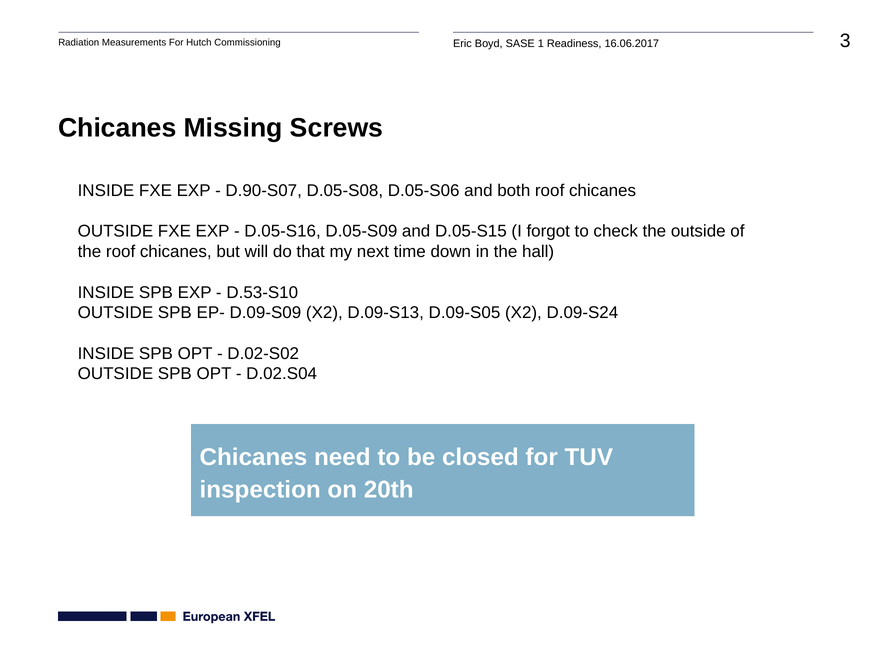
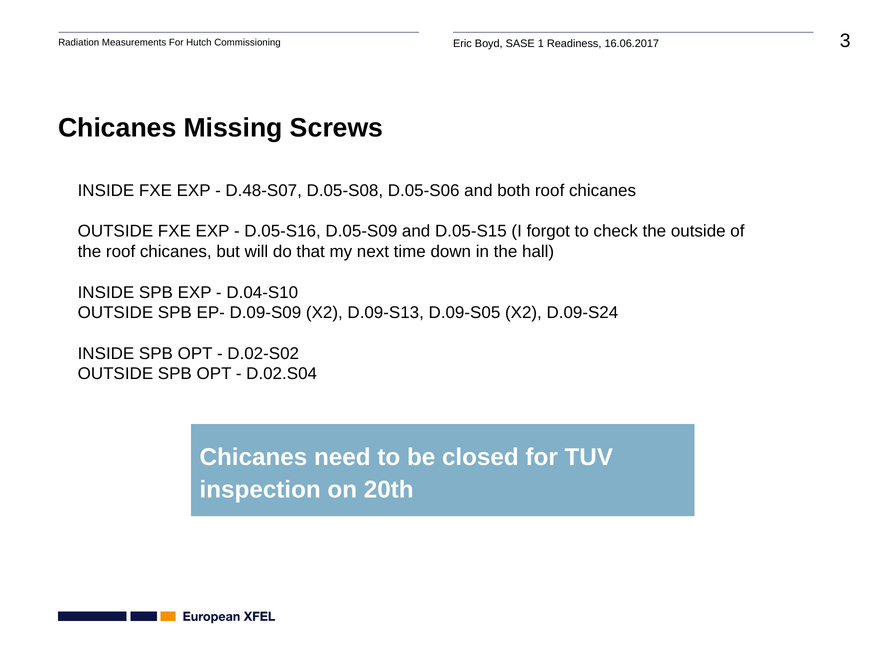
D.90-S07: D.90-S07 -> D.48-S07 (264, 191)
D.53-S10: D.53-S10 -> D.04-S10 (262, 292)
